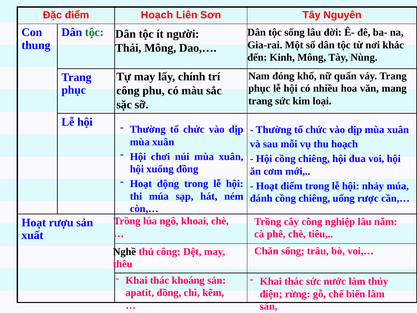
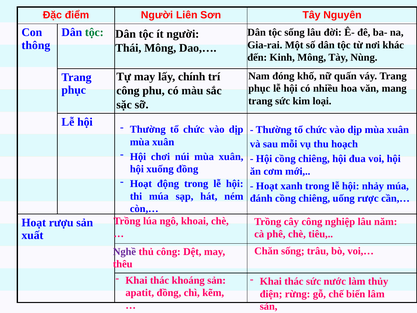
điểm Hoạch: Hoạch -> Người (157, 15)
thung: thung -> thông (36, 45)
Hoạt điểm: điểm -> xanh (292, 186)
Nghề colour: black -> purple (124, 251)
